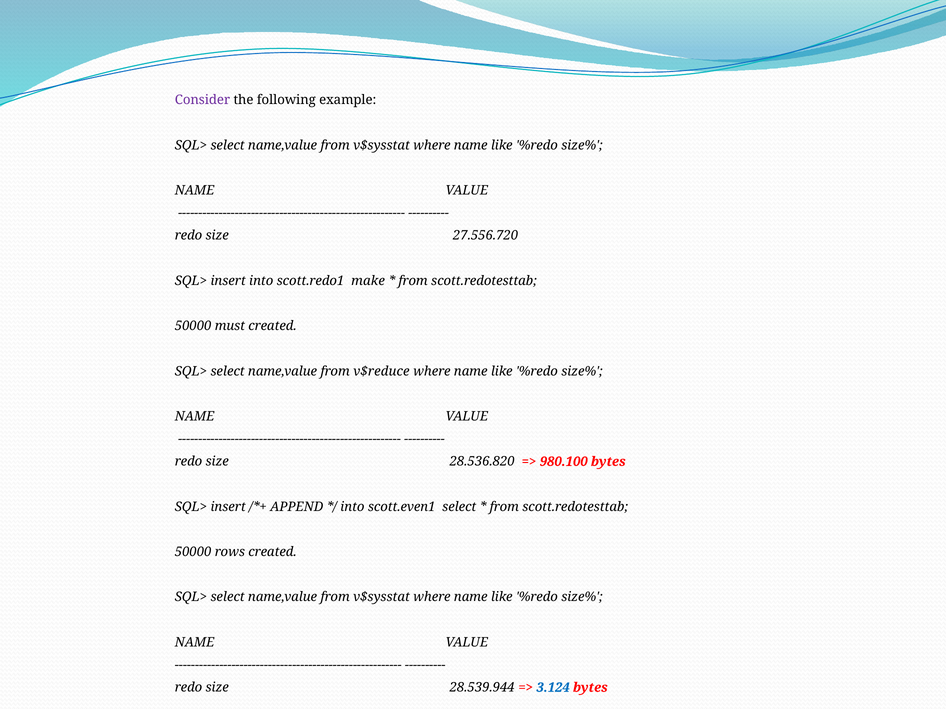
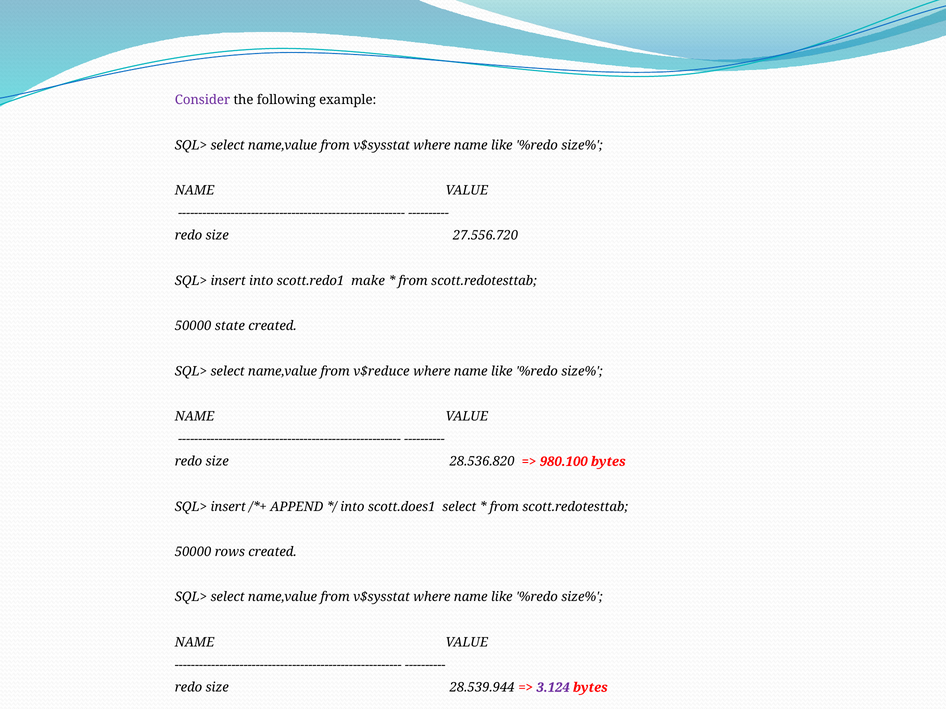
must: must -> state (230, 326)
scott.even1: scott.even1 -> scott.does1 (402, 507)
3.124 colour: blue -> purple (553, 688)
